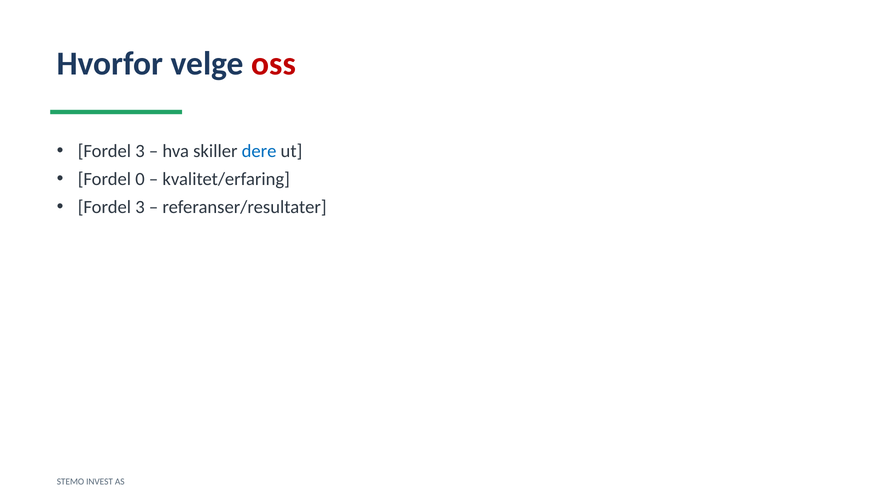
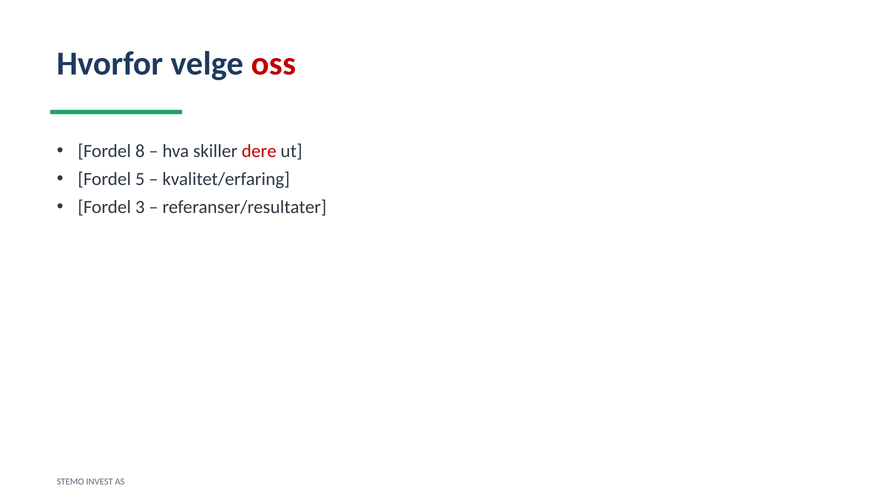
3: 3 -> 8 (140, 151)
dere colour: blue -> red (259, 151)
0: 0 -> 5 (140, 179)
